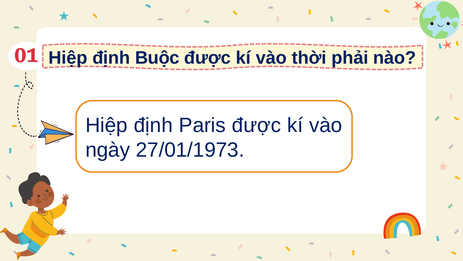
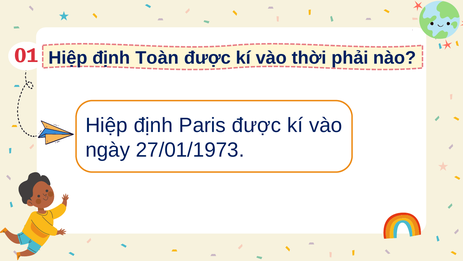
Buộc: Buộc -> Toàn (157, 58)
